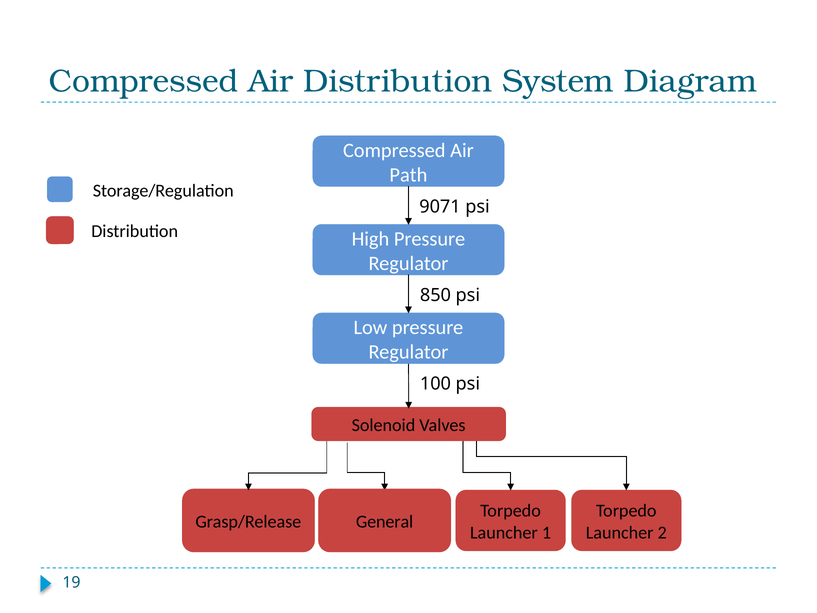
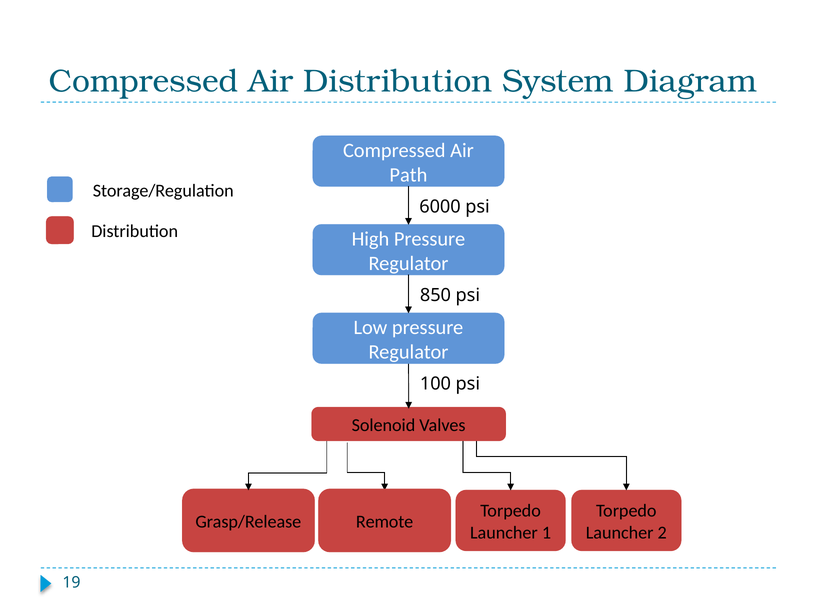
9071: 9071 -> 6000 (440, 207)
General: General -> Remote (385, 521)
